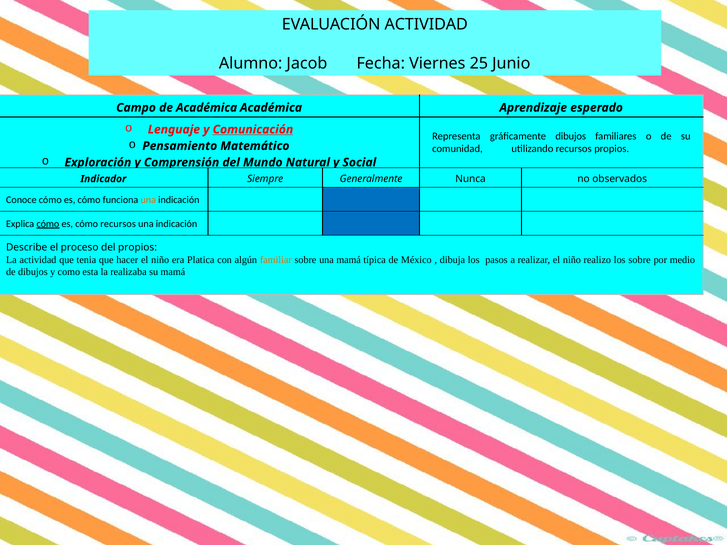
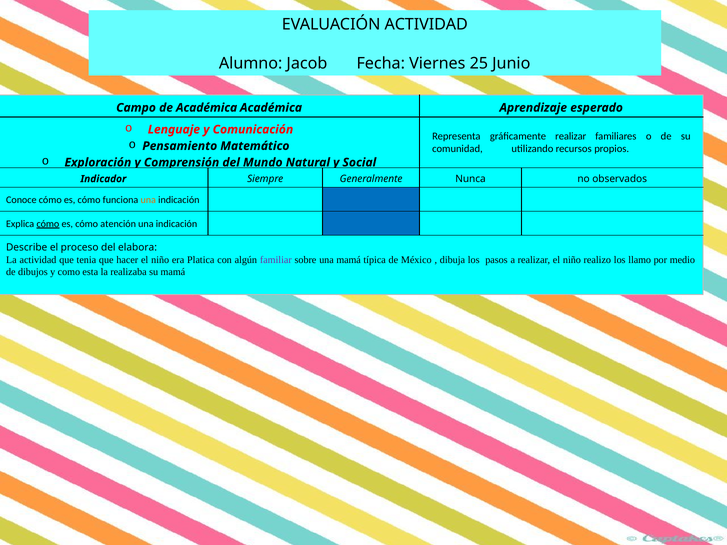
Comunicación underline: present -> none (253, 130)
gráficamente dibujos: dibujos -> realizar (571, 136)
cómo recursos: recursos -> atención (118, 224)
del propios: propios -> elabora (138, 248)
familiar colour: orange -> purple (276, 260)
los sobre: sobre -> llamo (640, 260)
